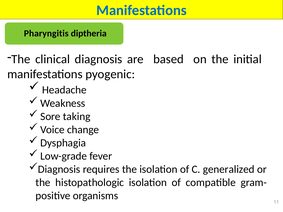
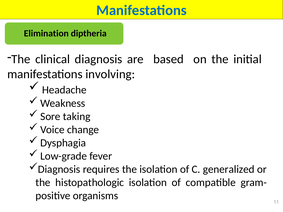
Pharyngitis: Pharyngitis -> Elimination (46, 34)
pyogenic: pyogenic -> involving (110, 74)
